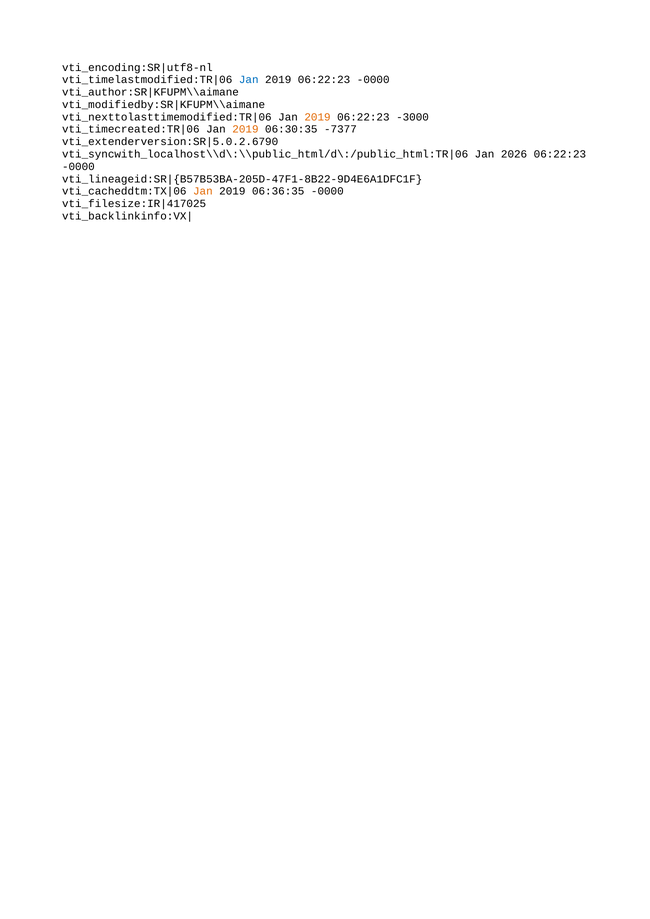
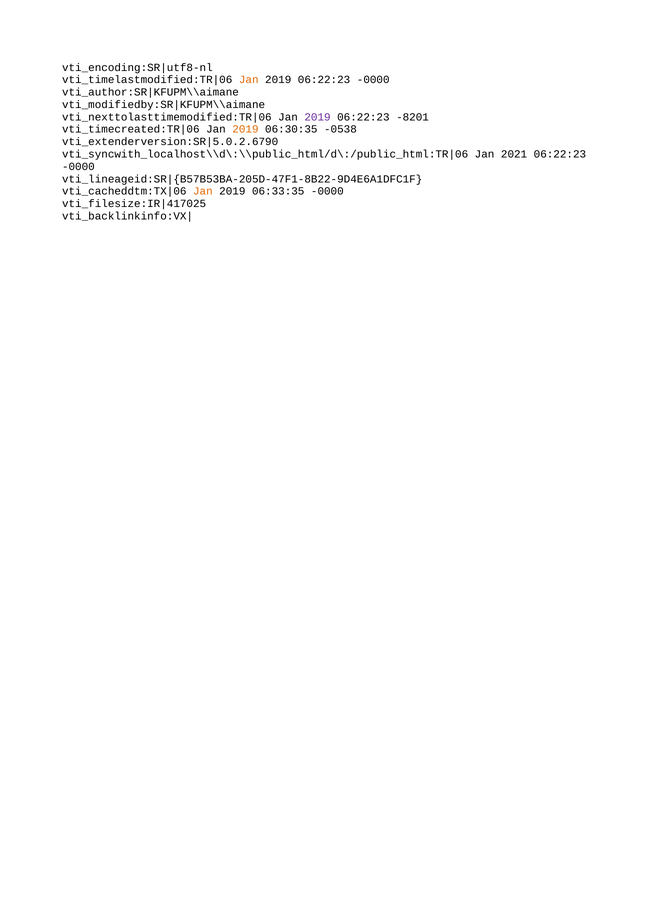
Jan colour: blue -> orange (249, 80)
2019 colour: orange -> purple (318, 117)
-3000: -3000 -> -8201 (413, 117)
-7377: -7377 -> -0538 (340, 129)
2026: 2026 -> 2021 (514, 154)
06:36:35: 06:36:35 -> 06:33:35 (278, 191)
